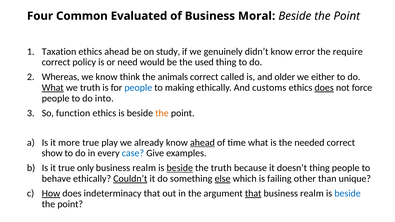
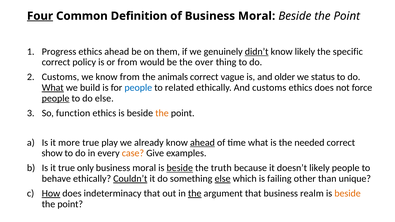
Four underline: none -> present (40, 16)
Evaluated: Evaluated -> Definition (139, 16)
Taxation: Taxation -> Progress (59, 52)
study: study -> them (168, 52)
didn’t underline: none -> present (257, 52)
know error: error -> likely (305, 52)
require: require -> specific (348, 52)
or need: need -> from (127, 62)
used: used -> over (204, 62)
Whereas: Whereas -> Customs (60, 77)
know think: think -> from (130, 77)
called: called -> vague (233, 77)
either: either -> status (323, 77)
we truth: truth -> build (90, 88)
making: making -> related (180, 88)
does underline: present -> none (324, 88)
people underline: none -> present (56, 98)
do into: into -> else (104, 98)
case colour: blue -> orange (133, 153)
realm: realm -> moral (144, 168)
doesn’t thing: thing -> likely (319, 168)
the underline: none -> present (195, 194)
that underline: present -> none (253, 194)
beside colour: blue -> orange (348, 194)
